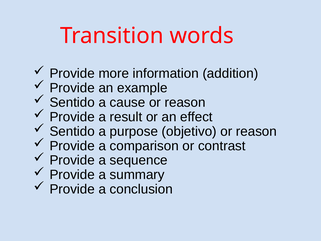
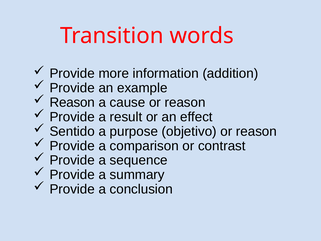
Sentido: Sentido -> Reason (72, 102)
